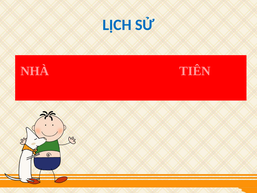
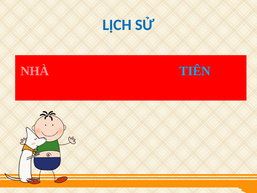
TIÊN colour: pink -> light blue (195, 71)
